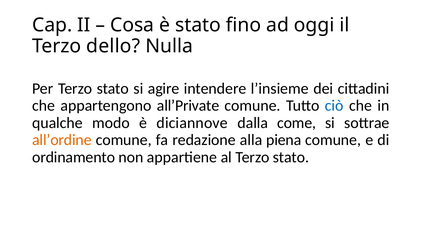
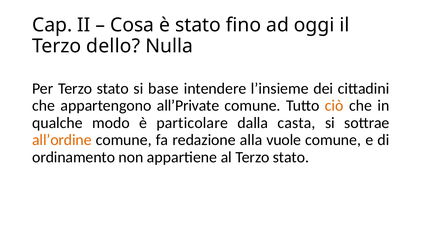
agire: agire -> base (163, 88)
ciò colour: blue -> orange (334, 105)
diciannove: diciannove -> particolare (192, 123)
come: come -> casta (297, 123)
piena: piena -> vuole (284, 140)
